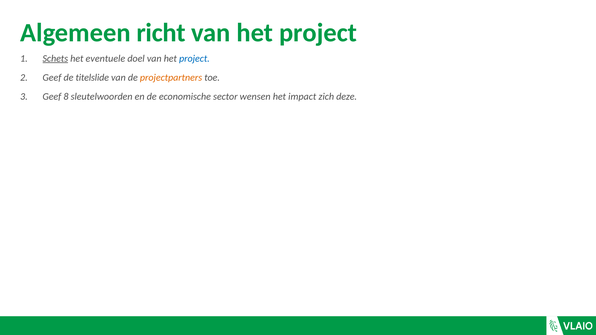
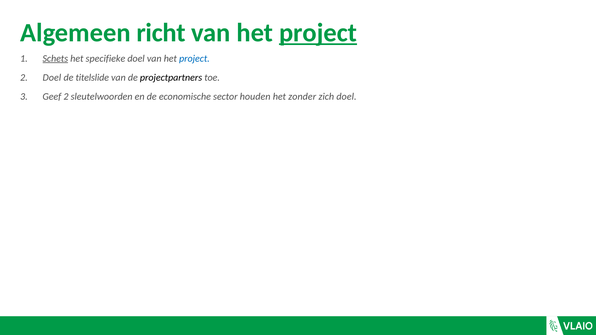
project underline: none -> present (318, 33)
eventuele: eventuele -> specifieke (105, 59)
Geef: Geef -> Doel (52, 78)
projectpartners colour: orange -> black (171, 78)
Geef 8: 8 -> 2 (66, 97)
wensen: wensen -> houden (255, 97)
impact: impact -> zonder (302, 97)
zich deze: deze -> doel (347, 97)
